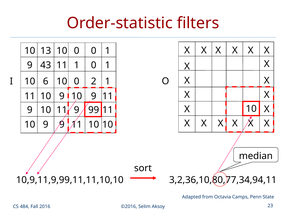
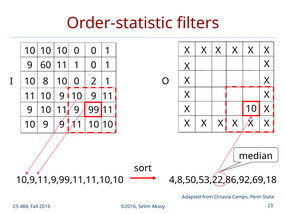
13: 13 -> 10 (46, 51)
43: 43 -> 60 (46, 65)
6: 6 -> 8 (46, 81)
3,2,36,10,80,77,34,94,11: 3,2,36,10,80,77,34,94,11 -> 4,8,50,53,22,86,92,69,18 (223, 180)
